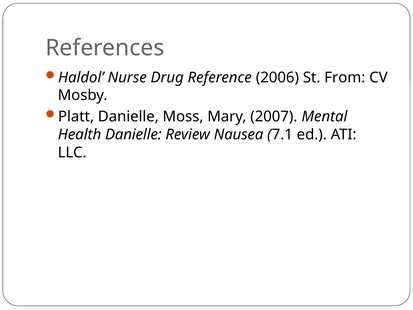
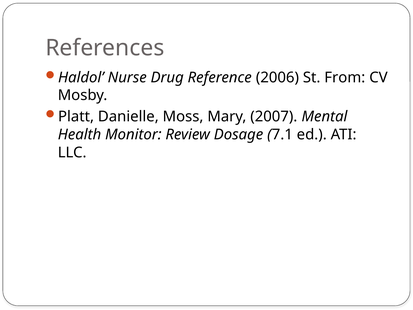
Health Danielle: Danielle -> Monitor (133, 134)
Nausea: Nausea -> Dosage (239, 134)
